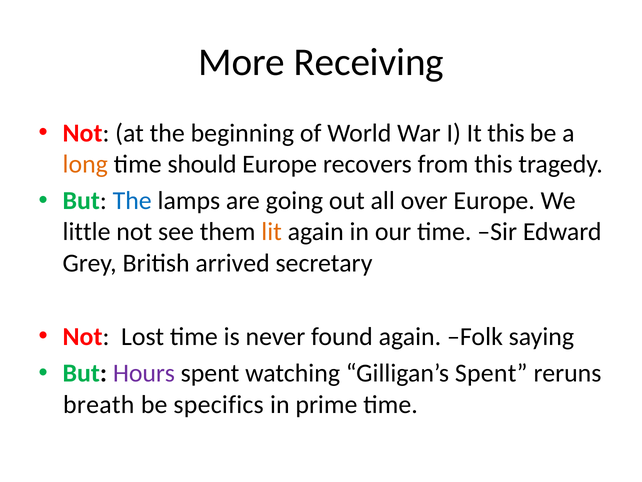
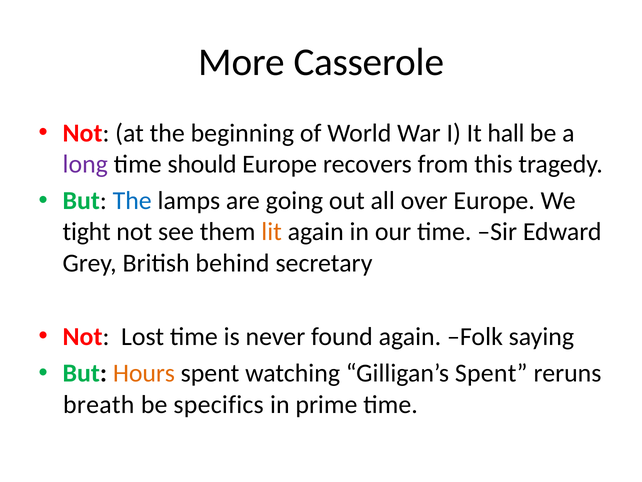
Receiving: Receiving -> Casserole (369, 62)
It this: this -> hall (506, 133)
long colour: orange -> purple (85, 164)
little: little -> tight (87, 232)
arrived: arrived -> behind (232, 263)
Hours colour: purple -> orange (144, 373)
